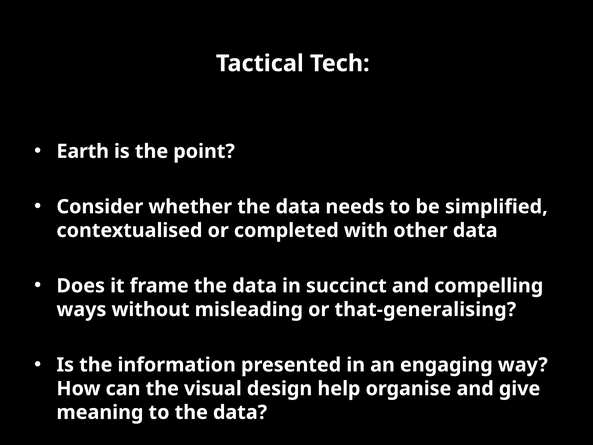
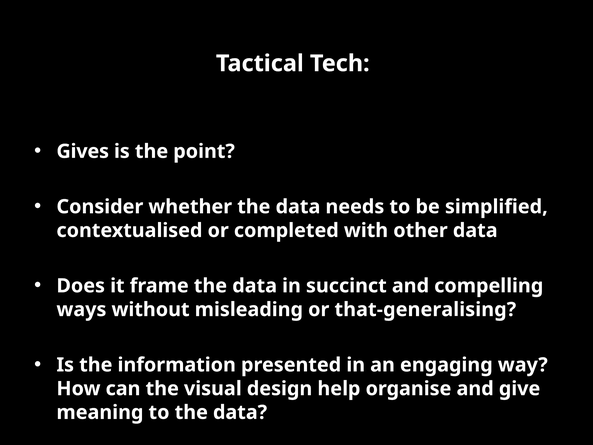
Earth: Earth -> Gives (83, 151)
